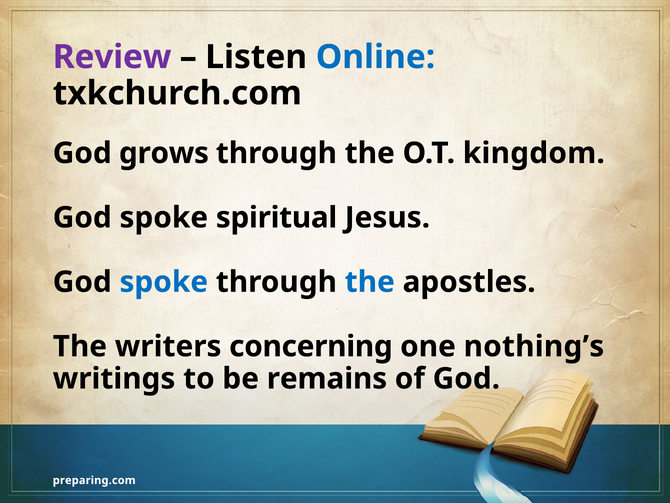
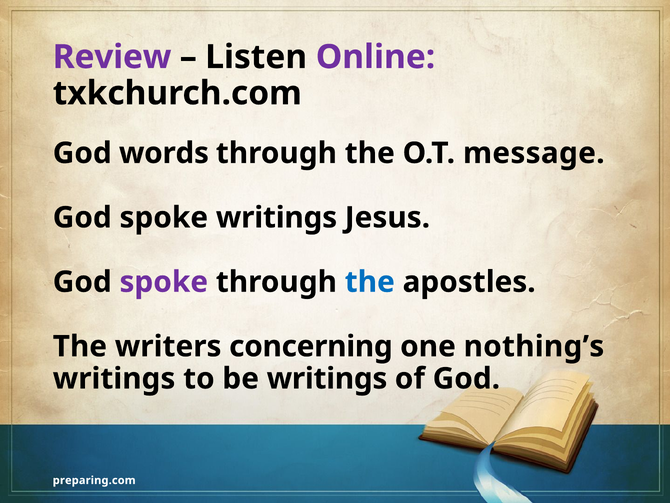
Online colour: blue -> purple (375, 57)
grows: grows -> words (164, 153)
kingdom: kingdom -> message (534, 153)
spoke spiritual: spiritual -> writings (276, 217)
spoke colour: blue -> purple (164, 282)
be remains: remains -> writings (327, 378)
